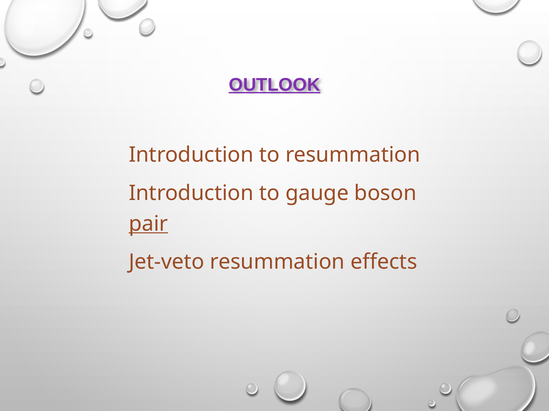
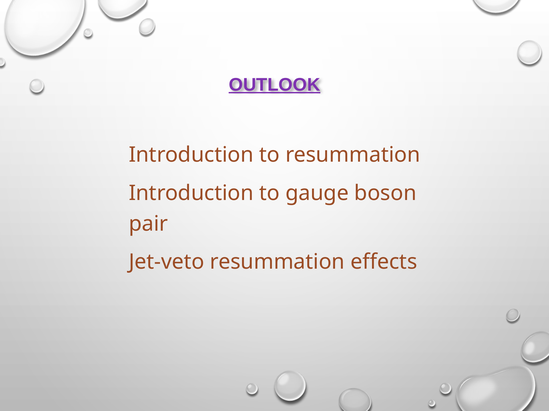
pair underline: present -> none (148, 224)
